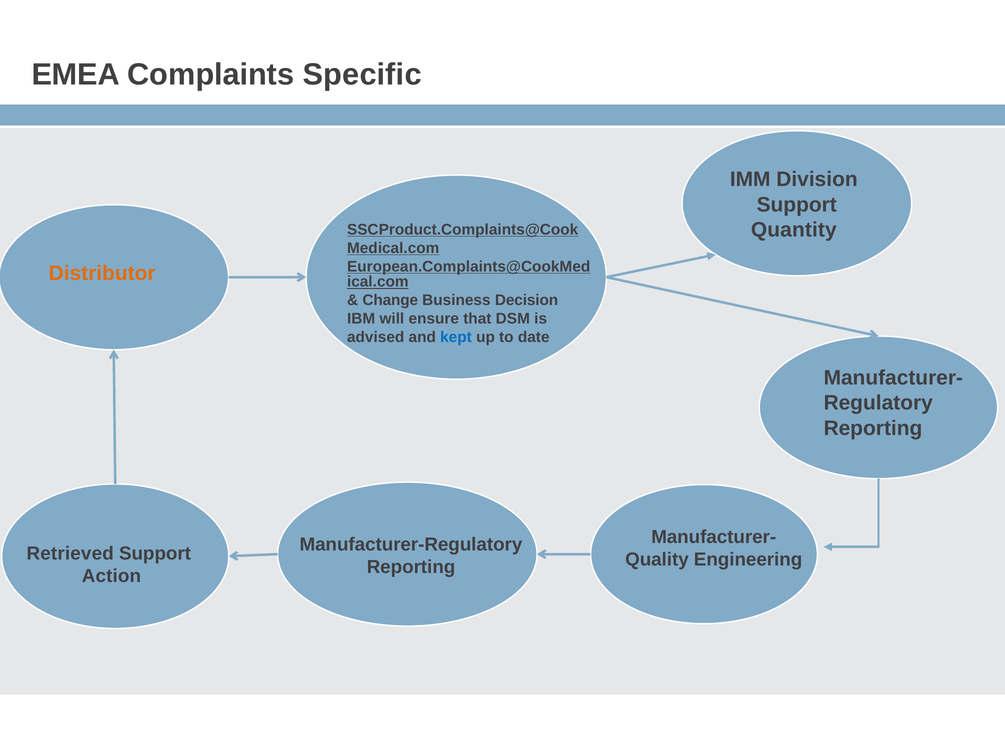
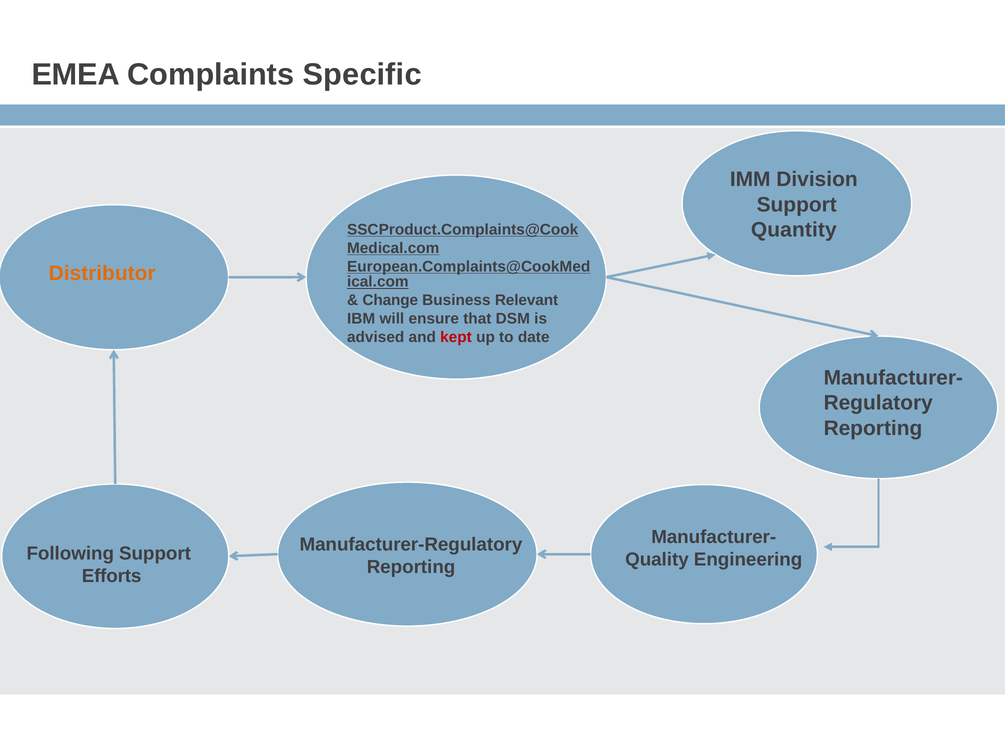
Decision: Decision -> Relevant (527, 300)
kept colour: blue -> red (456, 337)
Retrieved: Retrieved -> Following (70, 553)
Action: Action -> Efforts (112, 576)
